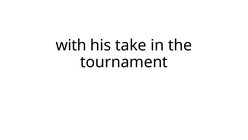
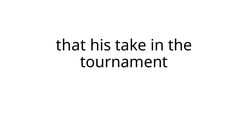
with: with -> that (71, 45)
